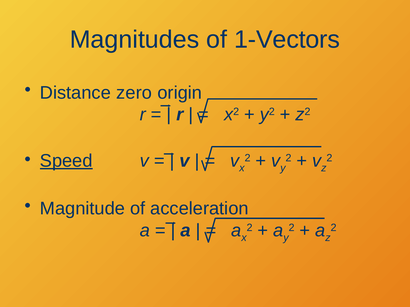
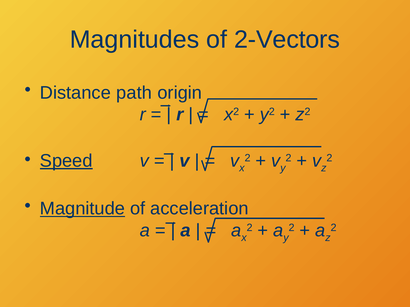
1-Vectors: 1-Vectors -> 2-Vectors (287, 40)
zero: zero -> path (134, 93)
Magnitude underline: none -> present (82, 209)
